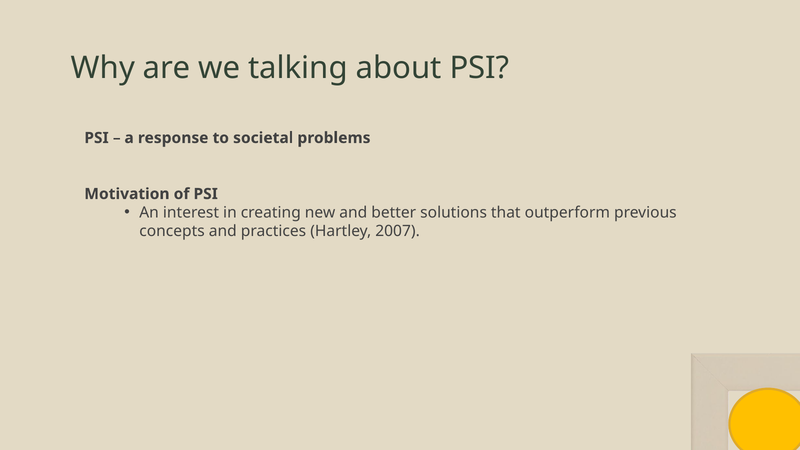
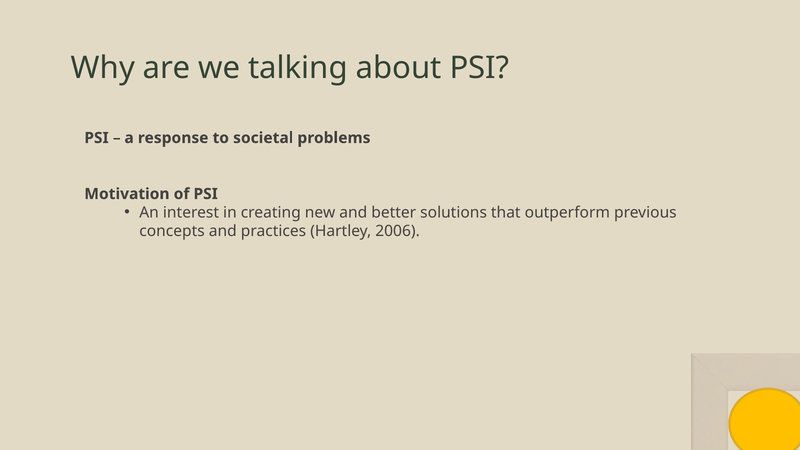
2007: 2007 -> 2006 (398, 231)
